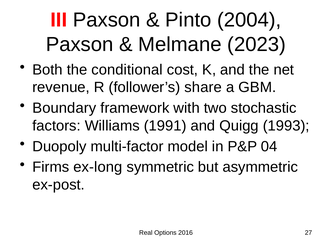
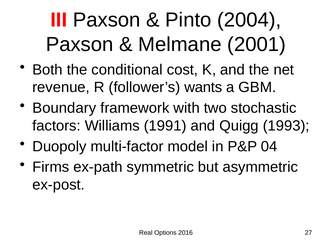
2023: 2023 -> 2001 (257, 44)
share: share -> wants (203, 87)
ex-long: ex-long -> ex-path (98, 167)
